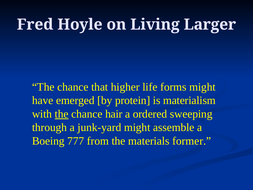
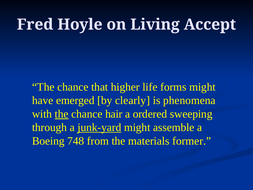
Larger: Larger -> Accept (210, 24)
protein: protein -> clearly (133, 100)
materialism: materialism -> phenomena (189, 100)
junk-yard underline: none -> present (99, 127)
777: 777 -> 748 (76, 141)
